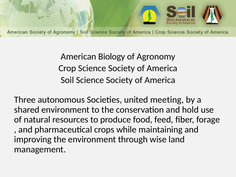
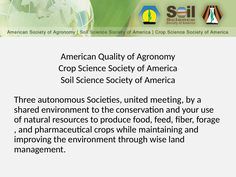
Biology: Biology -> Quality (112, 57)
hold: hold -> your (190, 110)
